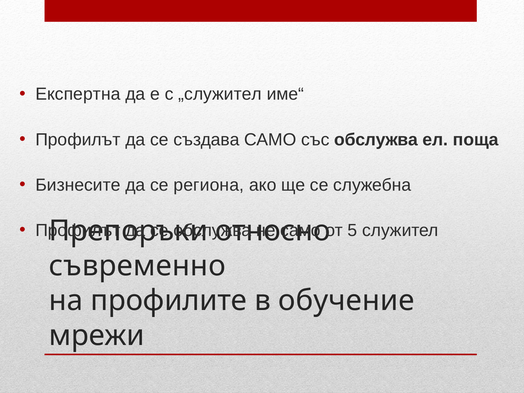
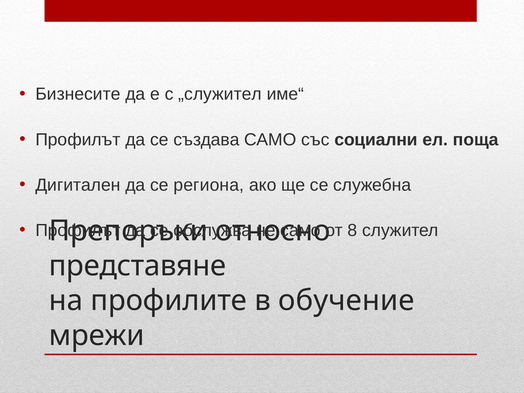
Експертна: Експертна -> Бизнесите (78, 94)
със обслужва: обслужва -> социални (376, 140)
Бизнесите: Бизнесите -> Дигитален (78, 185)
5: 5 -> 8 (352, 230)
съвременно: съвременно -> представяне (138, 266)
